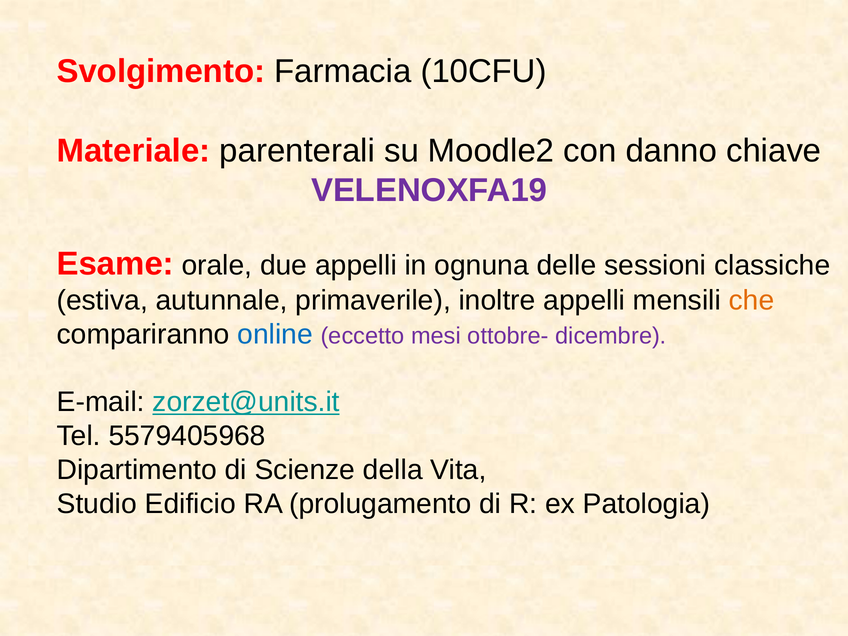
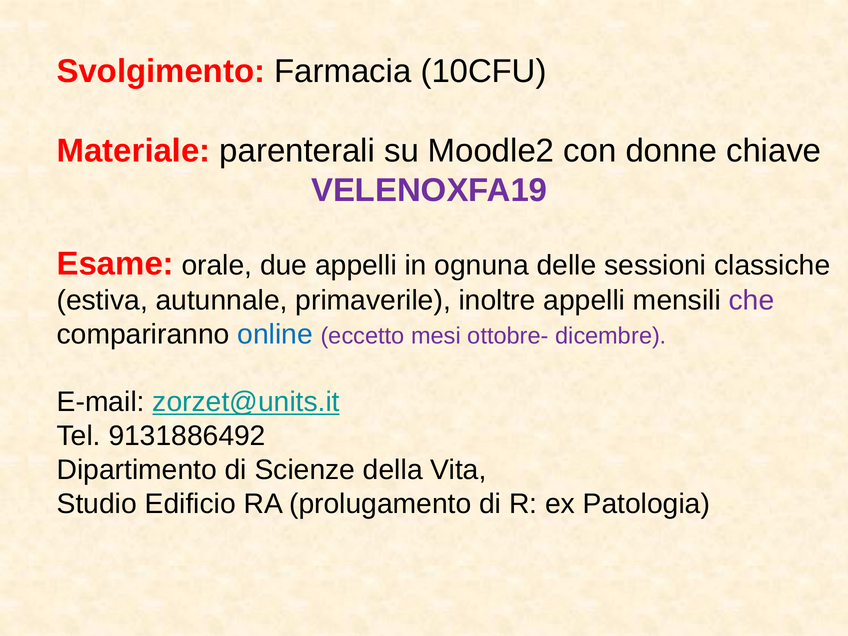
danno: danno -> donne (671, 151)
che colour: orange -> purple (751, 300)
5579405968: 5579405968 -> 9131886492 (187, 436)
